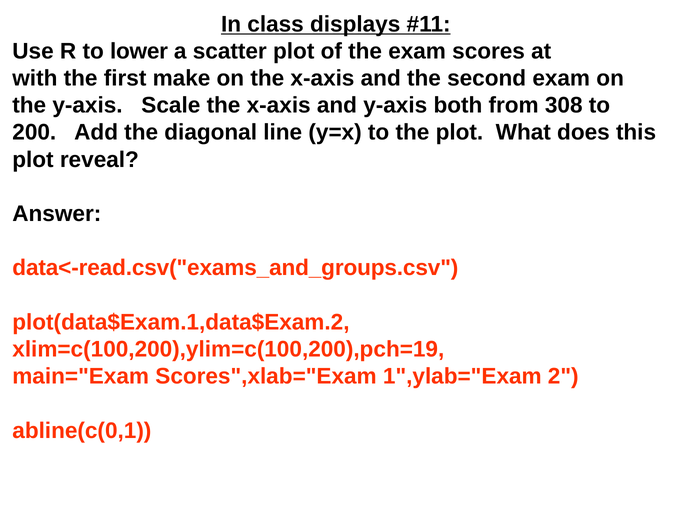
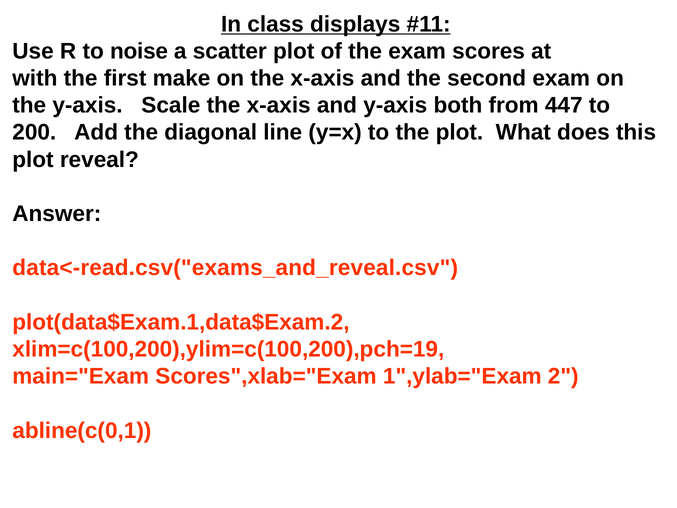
lower: lower -> noise (139, 51)
308: 308 -> 447 (564, 105)
data<-read.csv("exams_and_groups.csv: data<-read.csv("exams_and_groups.csv -> data<-read.csv("exams_and_reveal.csv (235, 268)
